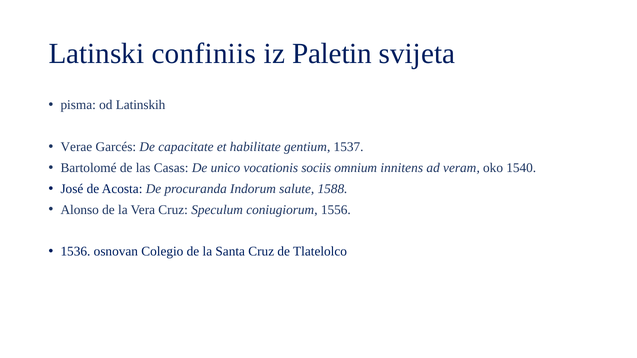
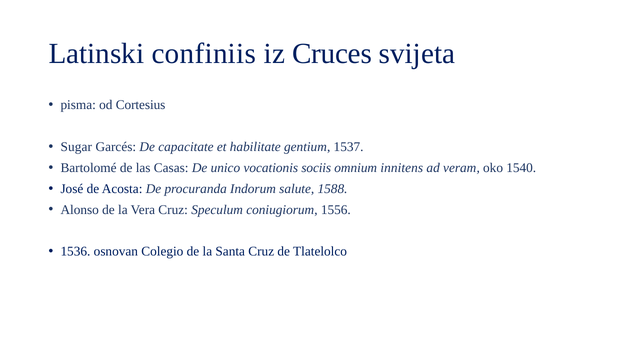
Paletin: Paletin -> Cruces (332, 54)
Latinskih: Latinskih -> Cortesius (141, 105)
Verae: Verae -> Sugar (76, 147)
